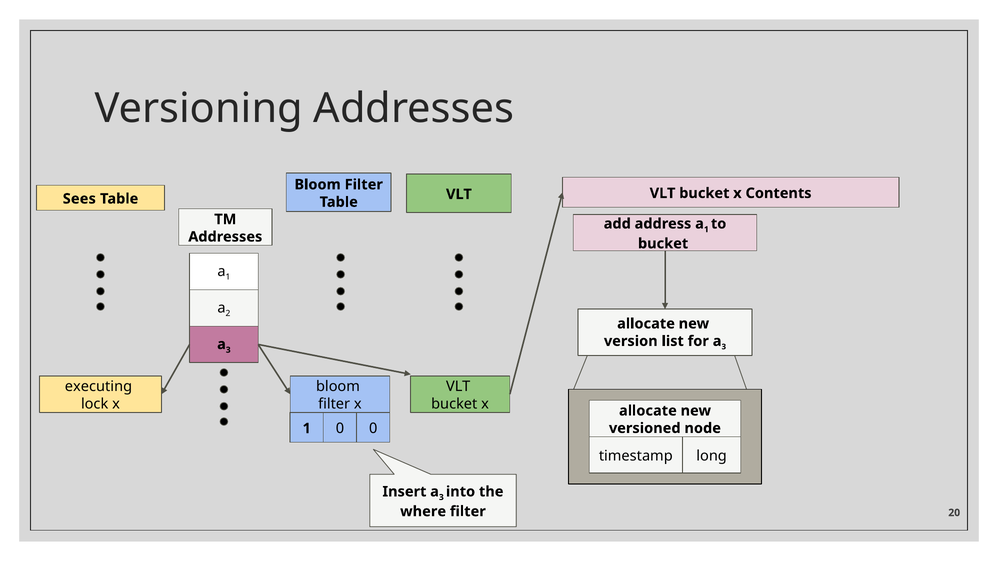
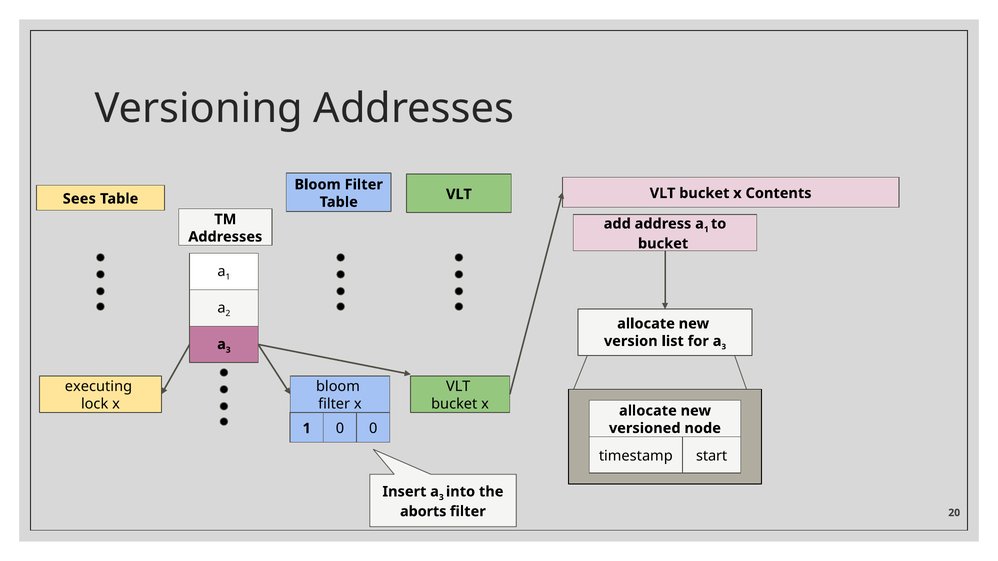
long: long -> start (712, 456)
where: where -> aborts (423, 512)
